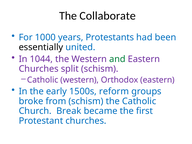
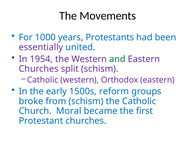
Collaborate: Collaborate -> Movements (108, 16)
essentially colour: black -> purple (41, 47)
1044: 1044 -> 1954 (41, 59)
Break: Break -> Moral (69, 111)
